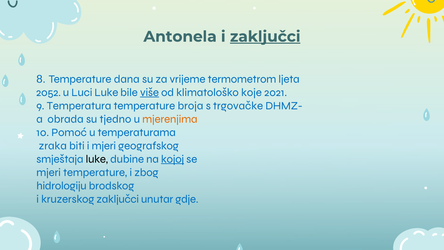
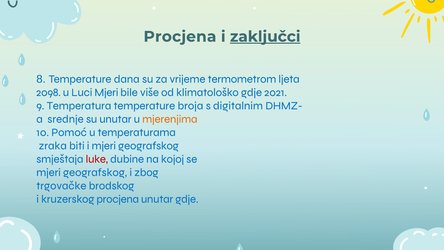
Antonela: Antonela -> Procjena (180, 37)
2052: 2052 -> 2098 (49, 92)
Luci Luke: Luke -> Mjeri (106, 92)
više underline: present -> none (150, 92)
klimatološko koje: koje -> gdje (252, 92)
trgovačke: trgovačke -> digitalnim (238, 106)
obrada: obrada -> srednje (66, 119)
su tjedno: tjedno -> unutar (115, 119)
luke colour: black -> red (97, 159)
kojoj underline: present -> none (173, 159)
temperature: temperature -> geografskog (95, 172)
hidrologiju: hidrologiju -> trgovačke (61, 185)
kruzerskog zaključci: zaključci -> procjena (118, 199)
